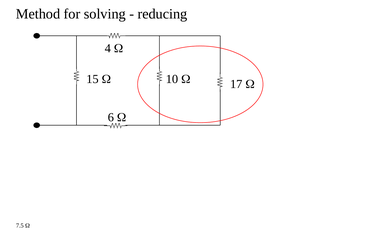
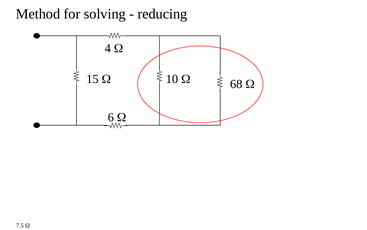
17: 17 -> 68 (236, 84)
